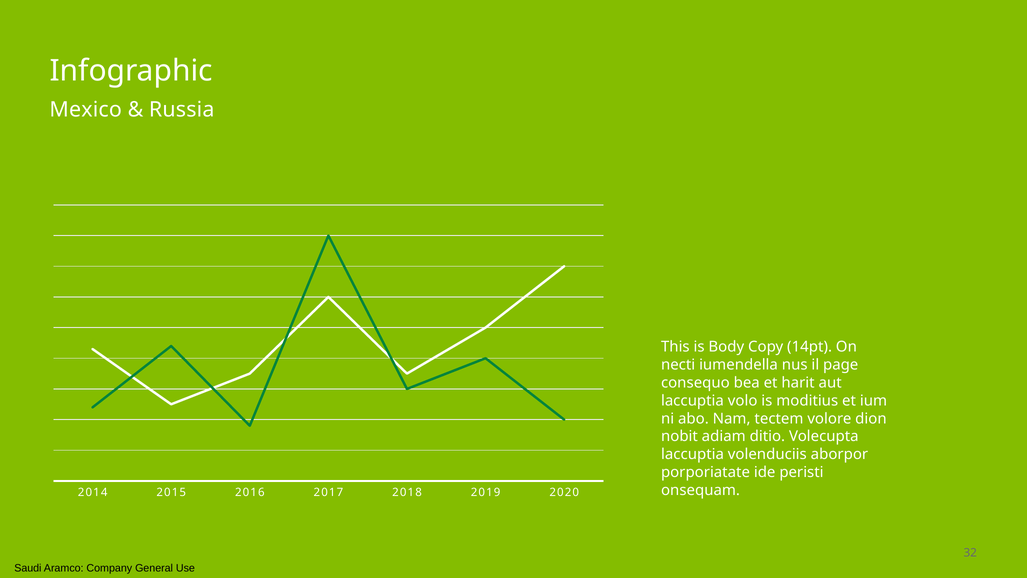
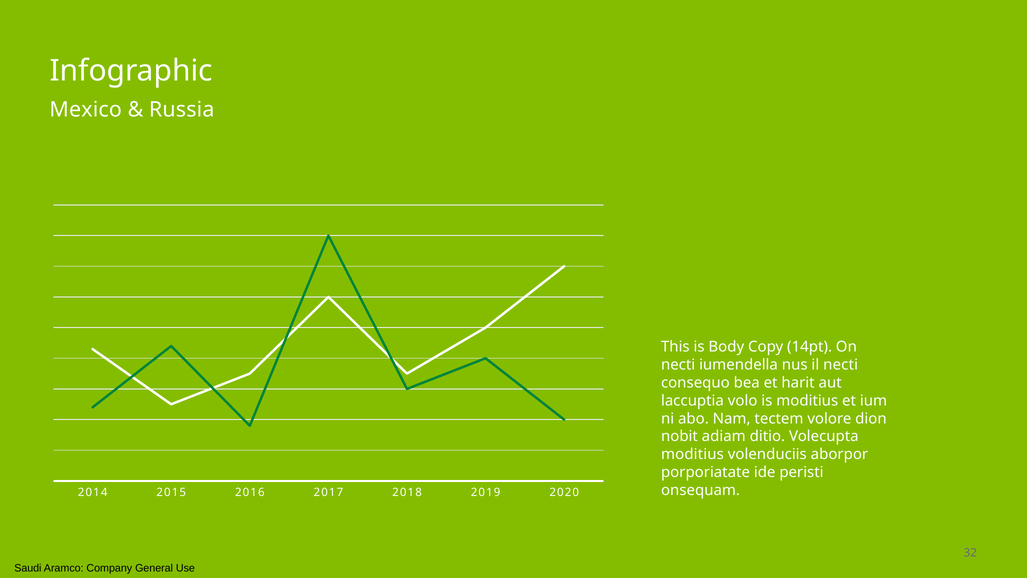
il page: page -> necti (841, 364)
laccuptia: laccuptia -> moditius (692, 454)
